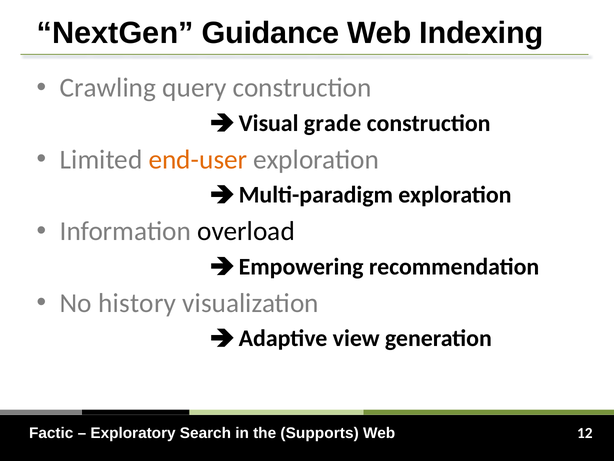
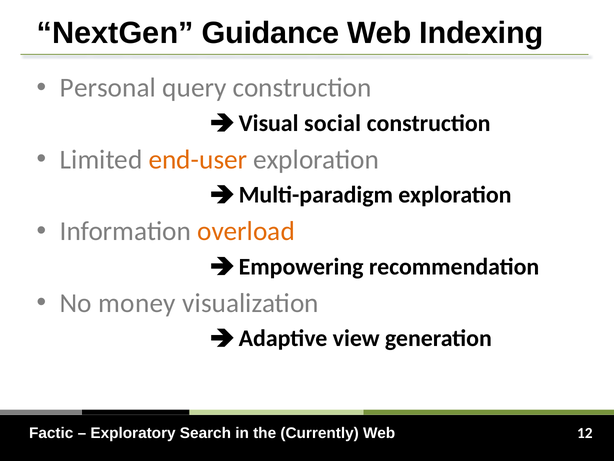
Crawling: Crawling -> Personal (108, 88)
grade: grade -> social (332, 123)
overload colour: black -> orange (246, 231)
history: history -> money (137, 303)
Supports: Supports -> Currently (320, 433)
